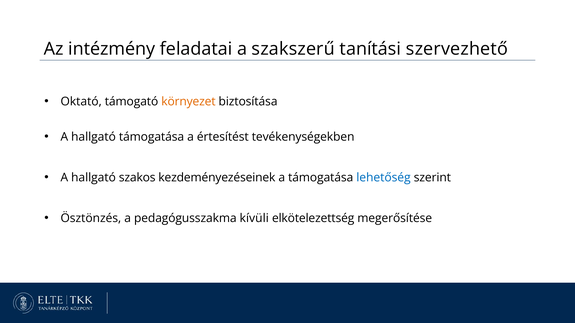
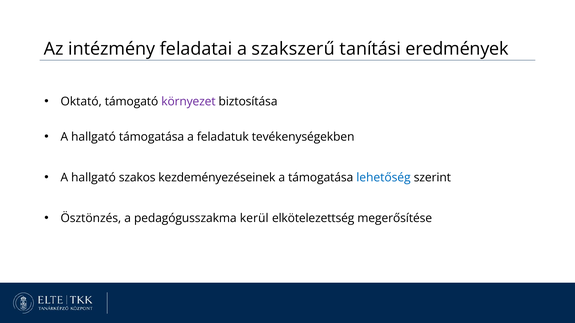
szervezhető: szervezhető -> eredmények (457, 49)
környezet colour: orange -> purple (188, 102)
értesítést: értesítést -> feladatuk (223, 137)
kívüli: kívüli -> kerül (254, 219)
